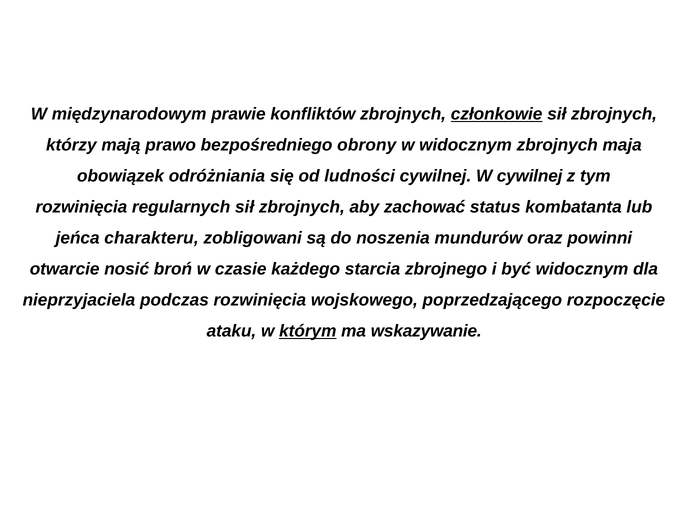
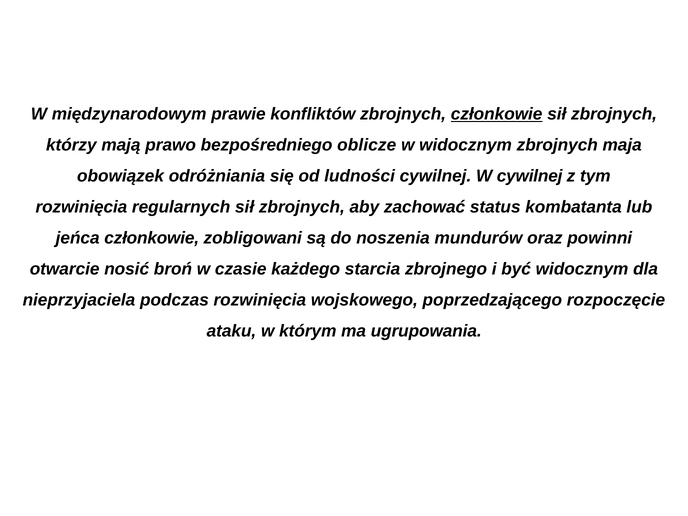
obrony: obrony -> oblicze (367, 145)
jeńca charakteru: charakteru -> członkowie (152, 238)
którym underline: present -> none (308, 331)
wskazywanie: wskazywanie -> ugrupowania (426, 331)
